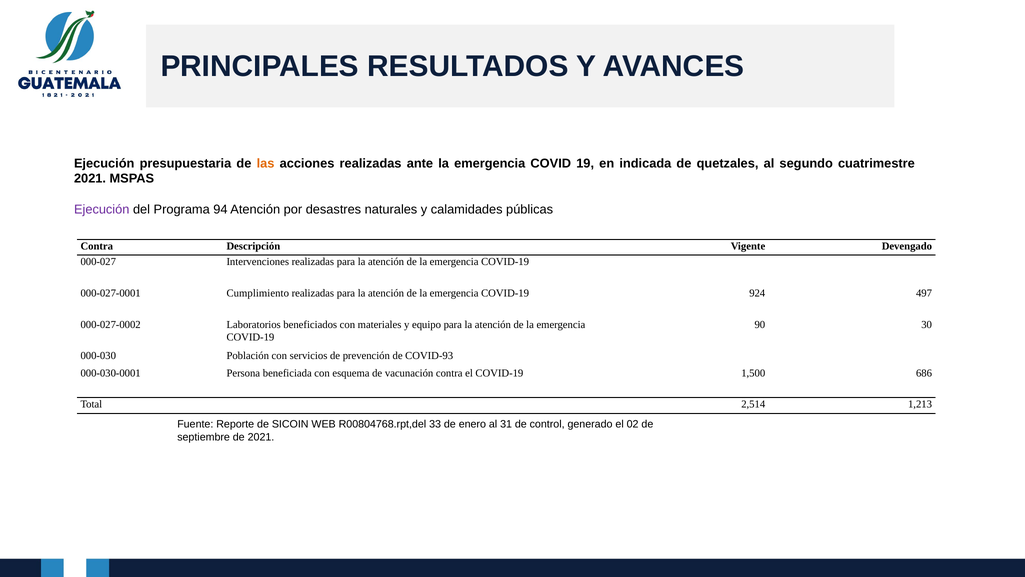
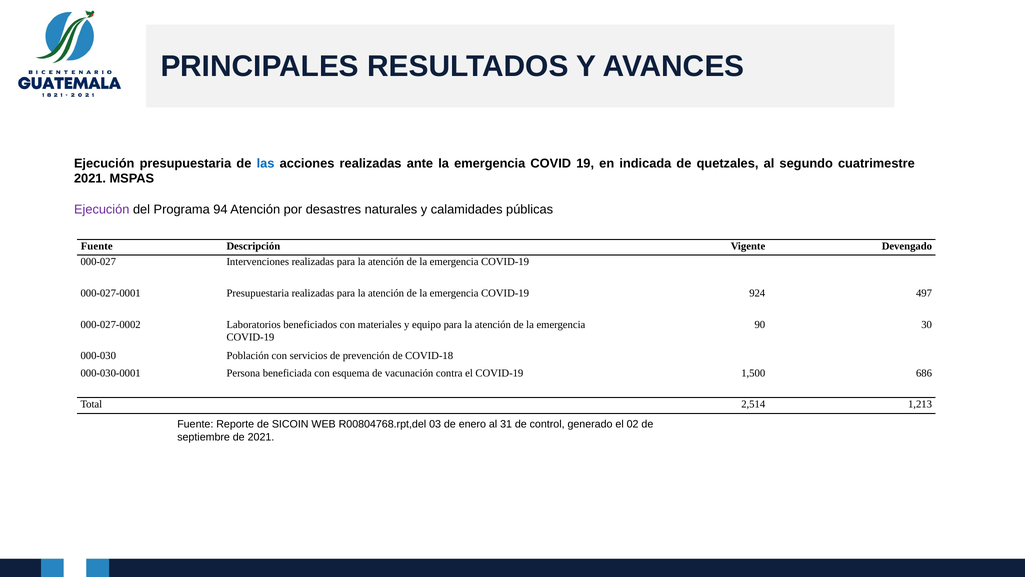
las colour: orange -> blue (266, 163)
Contra: Contra -> Fuente (97, 246)
000-027-0001 Cumplimiento: Cumplimiento -> Presupuestaria (258, 293)
COVID-93: COVID-93 -> COVID-18 (429, 356)
33: 33 -> 03 (435, 424)
